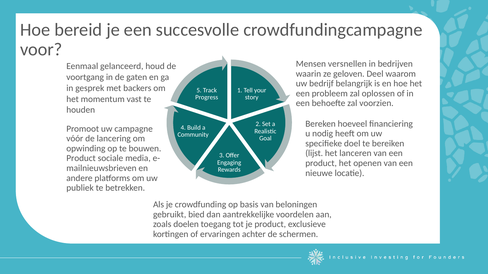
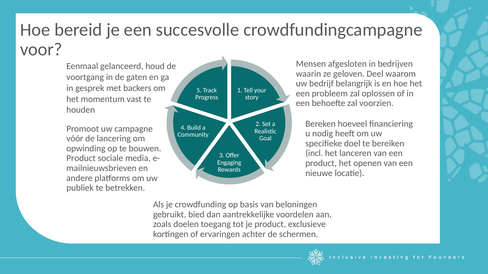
versnellen: versnellen -> afgesloten (347, 64)
lijst: lijst -> incl (314, 154)
